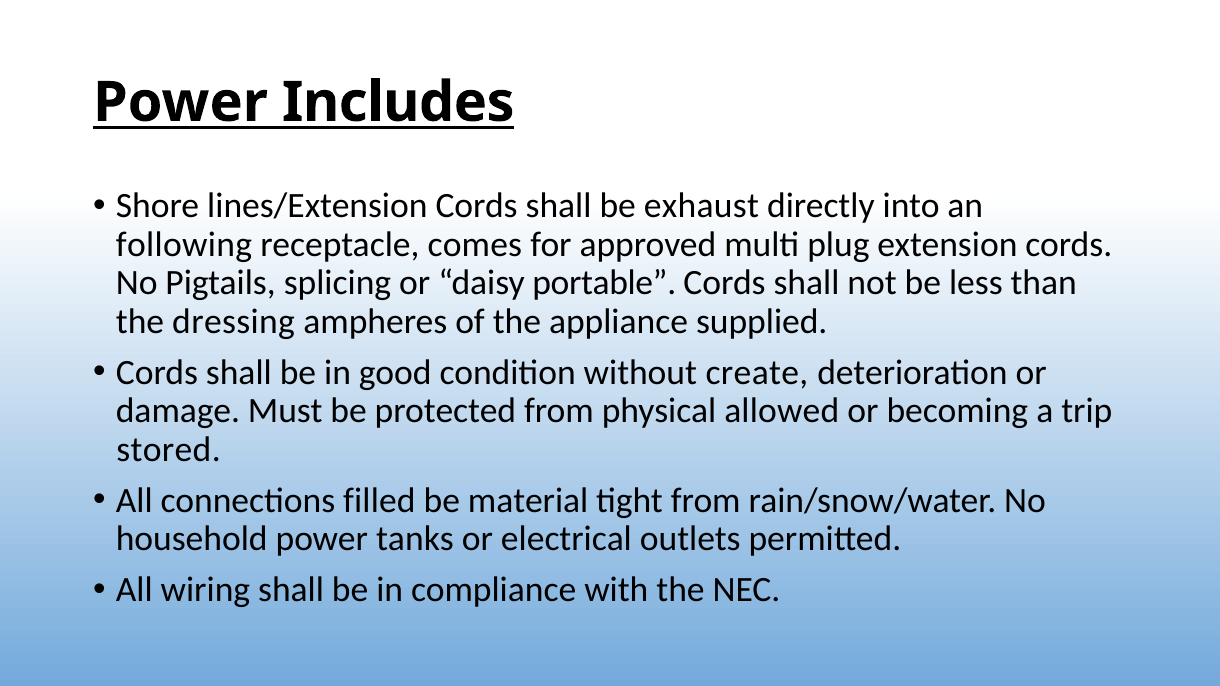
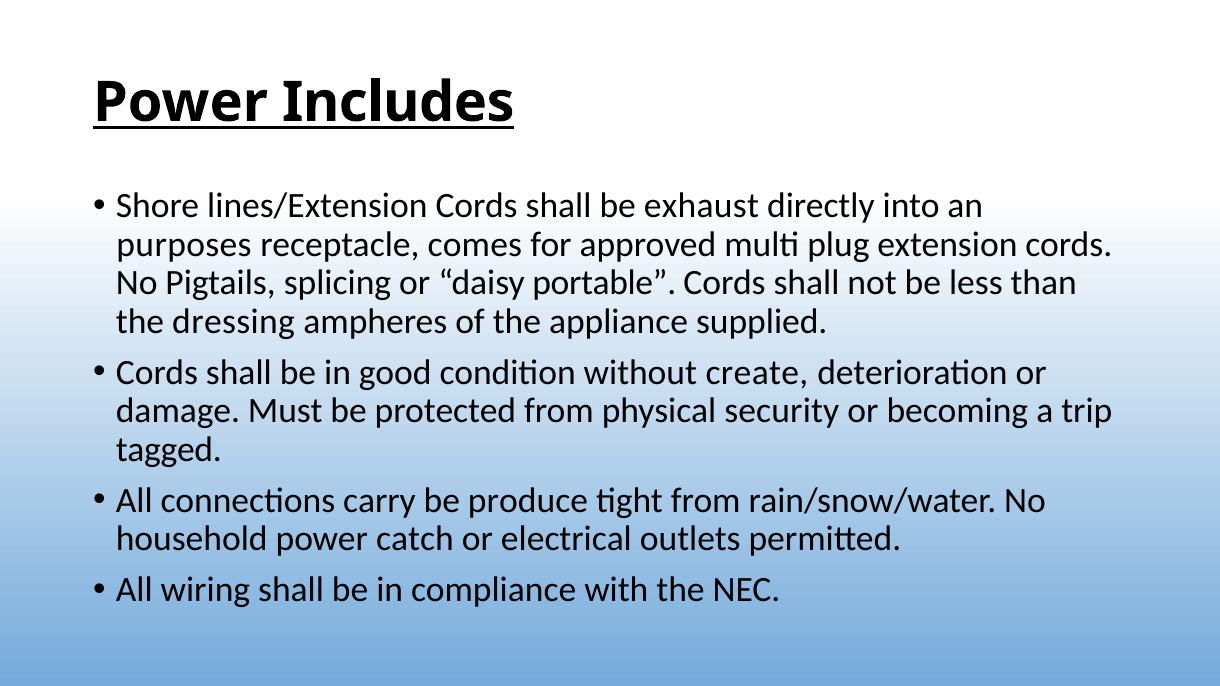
following: following -> purposes (184, 245)
allowed: allowed -> security (782, 411)
stored: stored -> tagged (169, 450)
filled: filled -> carry (379, 501)
material: material -> produce (528, 501)
tanks: tanks -> catch (415, 539)
